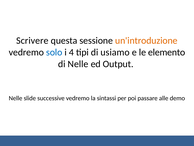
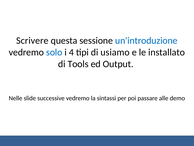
un'introduzione colour: orange -> blue (146, 40)
elemento: elemento -> installato (167, 52)
di Nelle: Nelle -> Tools (78, 64)
